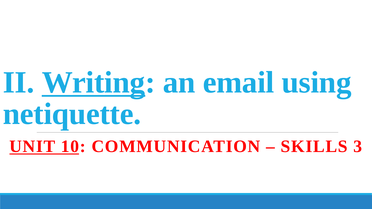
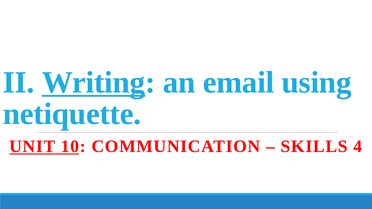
3: 3 -> 4 (358, 147)
